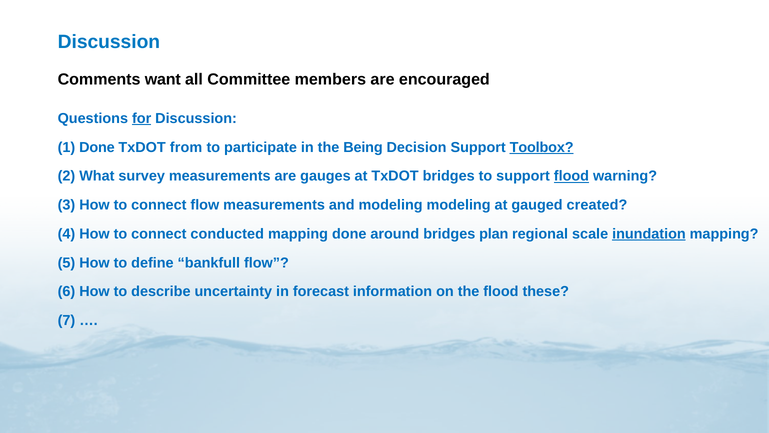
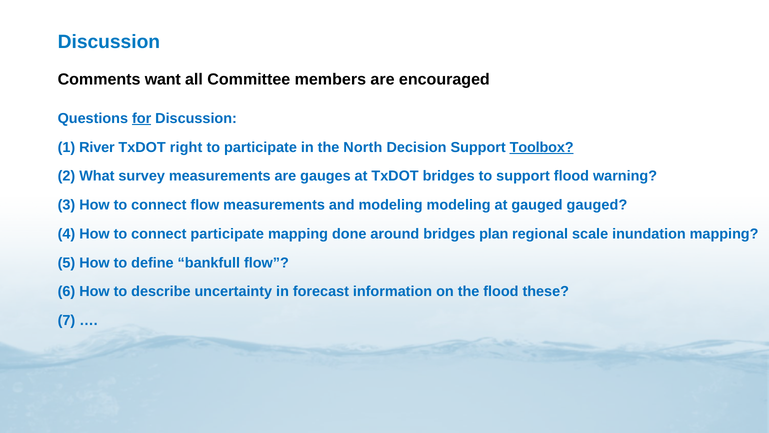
Done: Done -> River (97, 147)
from: from -> right (186, 147)
Being: Being -> North (363, 147)
flood underline: present -> none (571, 176)
gauged created: created -> gauged (597, 205)
connect conducted: conducted -> participate (227, 234)
inundation underline: present -> none (649, 234)
